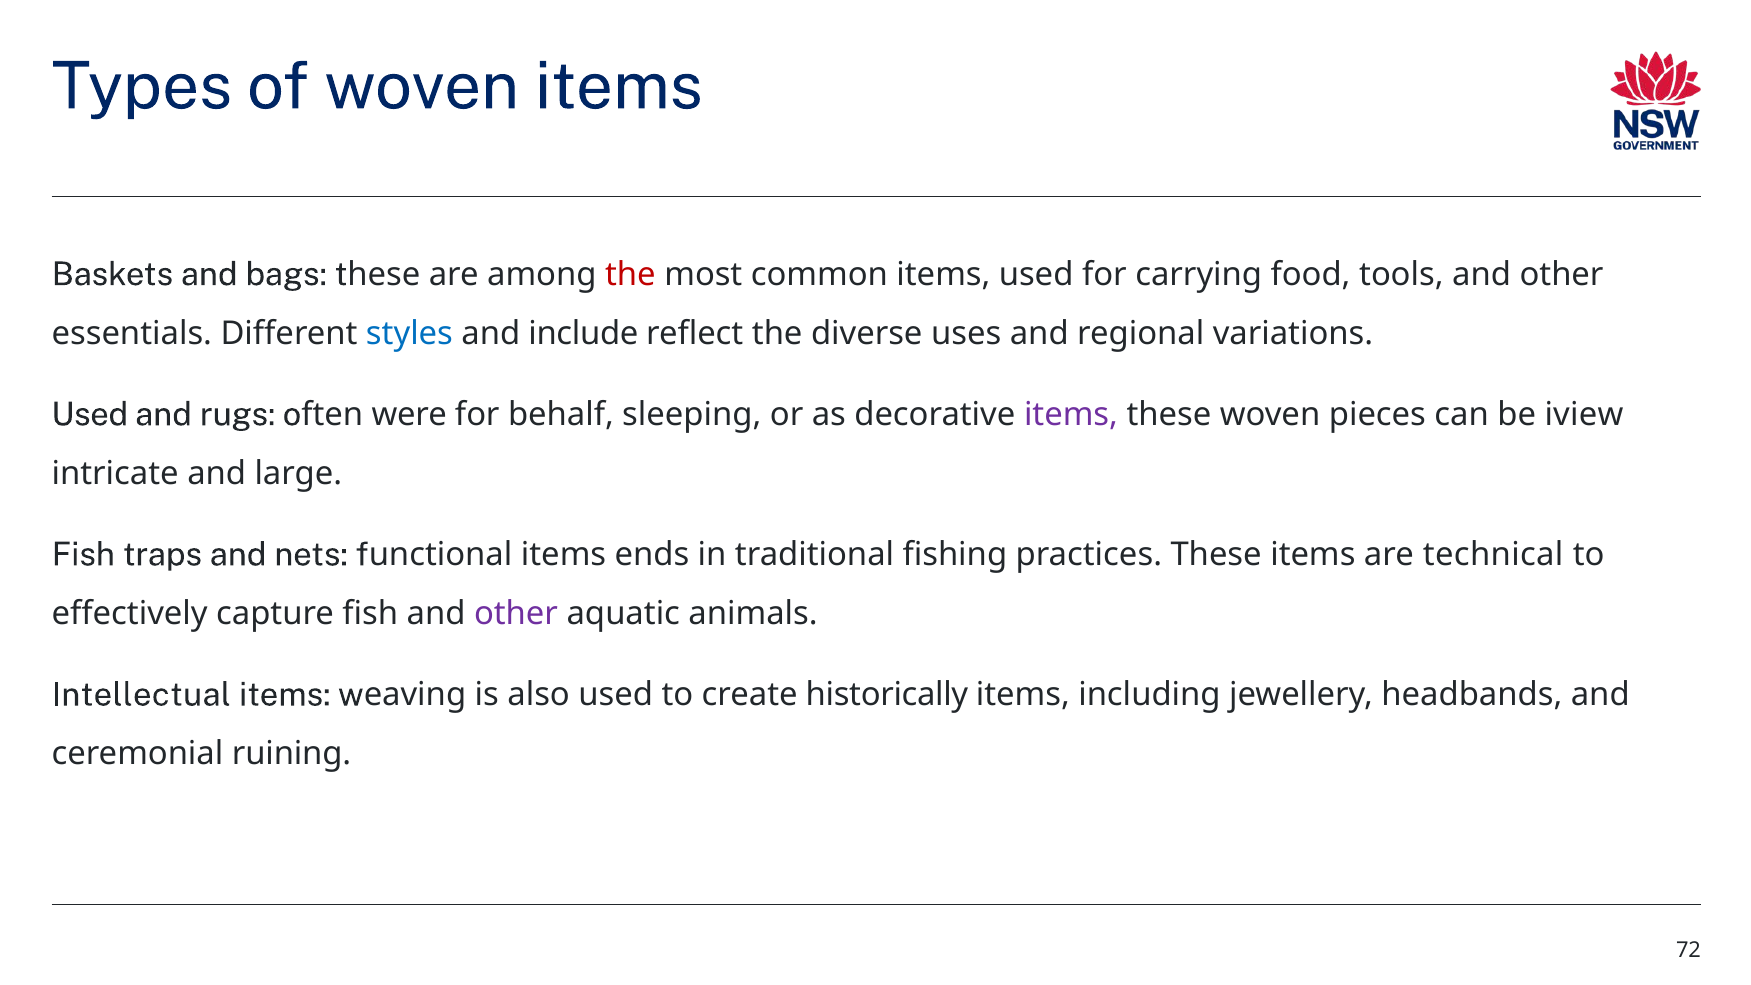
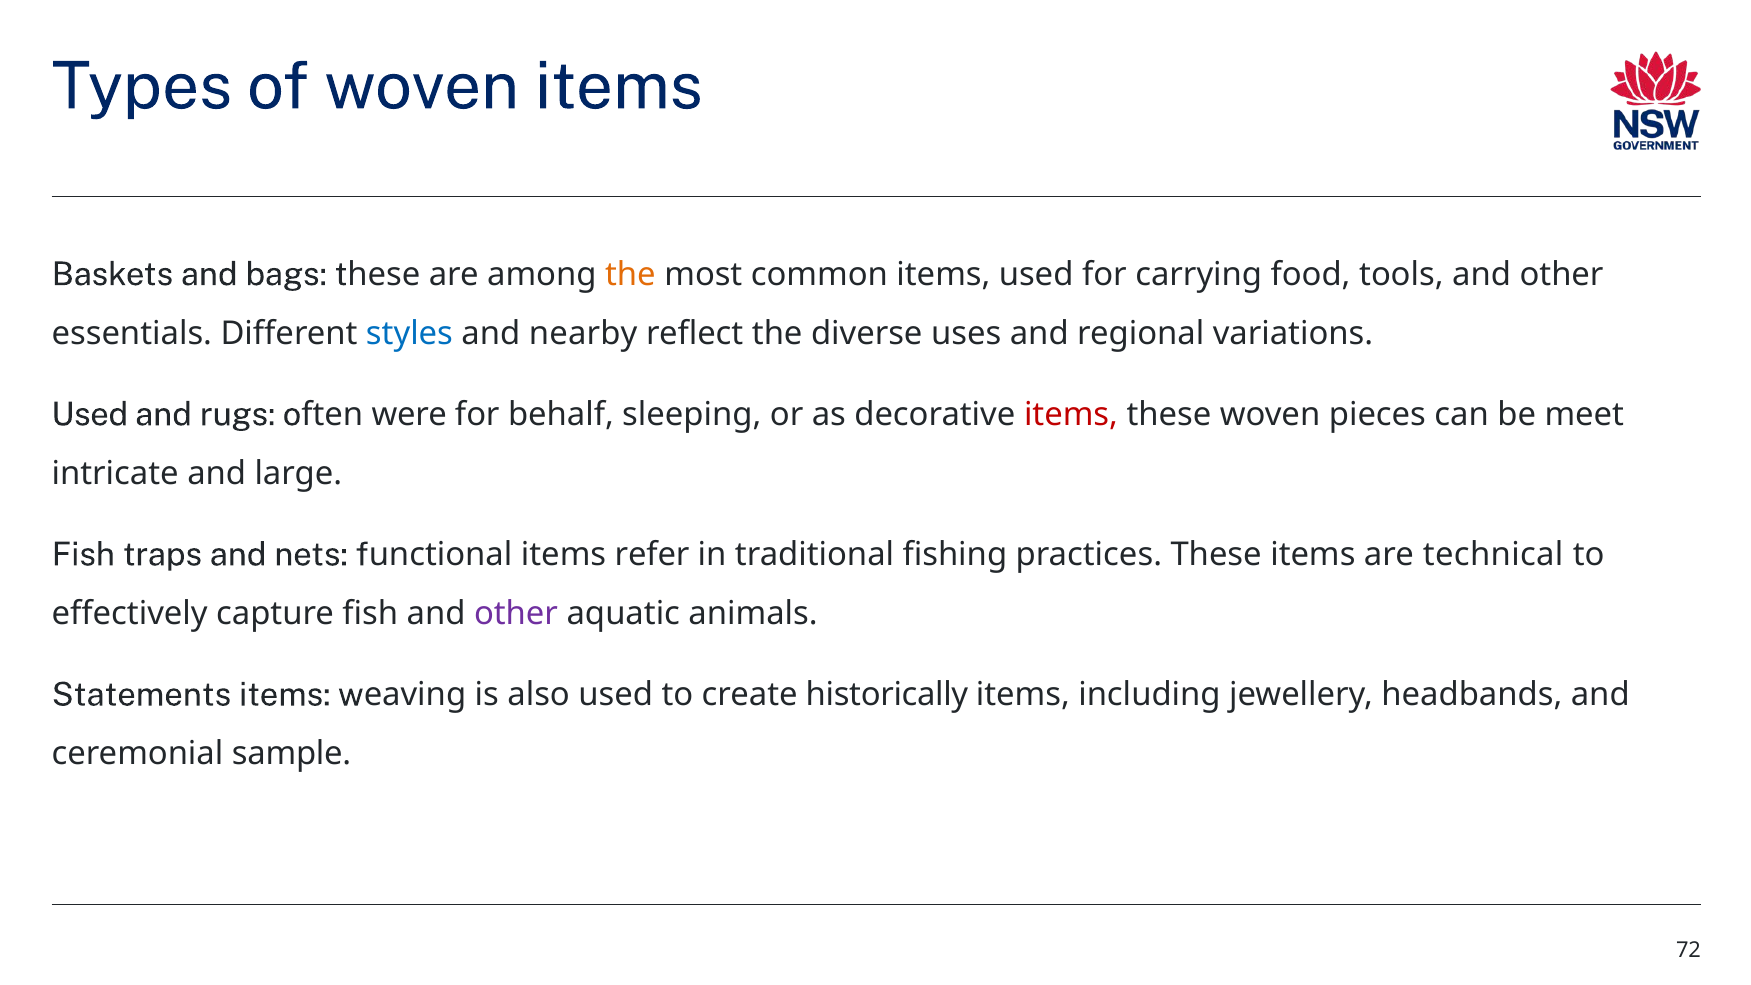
the colour: red -> orange (630, 274)
include: include -> nearby (583, 333)
items colour: purple -> red (1071, 414)
iview: iview -> meet (1584, 414)
ends: ends -> refer (652, 555)
Intellectual: Intellectual -> Statements (141, 695)
ruining: ruining -> sample (292, 754)
